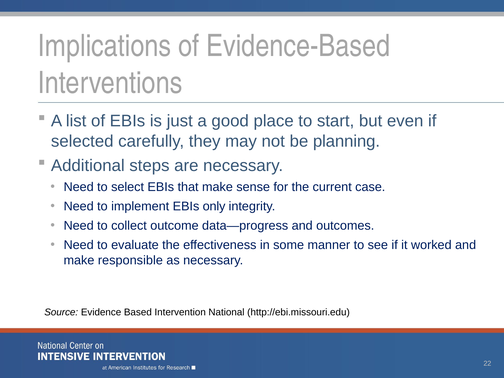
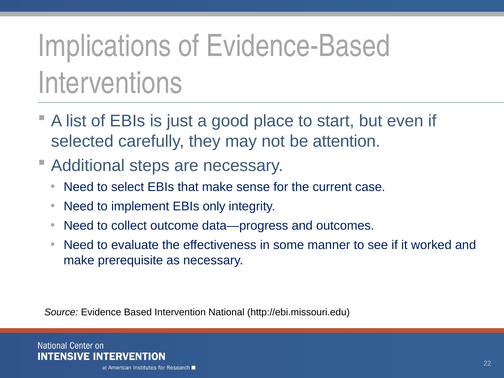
planning: planning -> attention (346, 141)
responsible: responsible -> prerequisite (130, 260)
